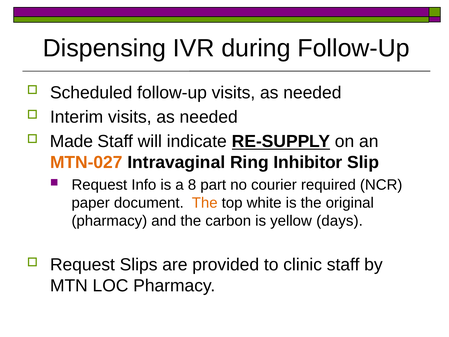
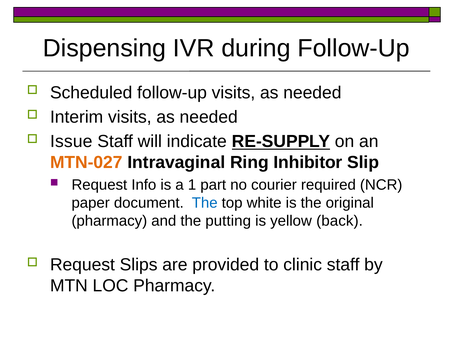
Made: Made -> Issue (71, 141)
8: 8 -> 1 (192, 185)
The colour: orange -> blue (205, 203)
carbon: carbon -> putting (228, 221)
days: days -> back (340, 221)
